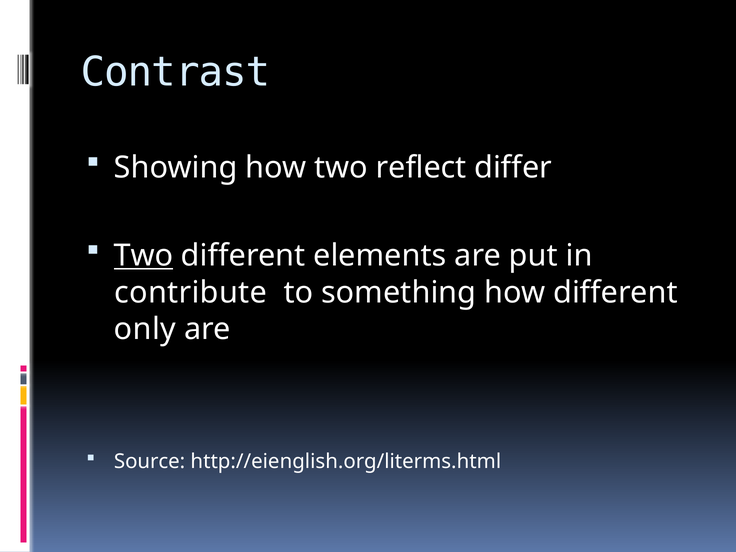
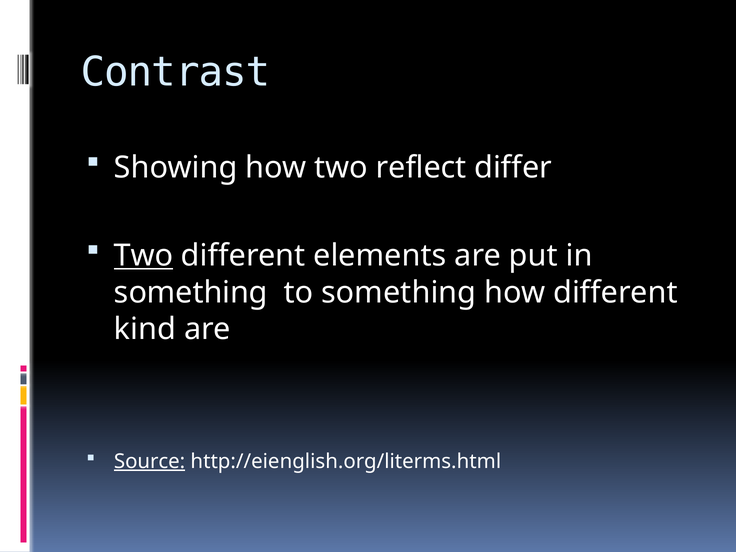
contribute: contribute -> something (191, 292)
only: only -> kind (145, 329)
Source underline: none -> present (150, 461)
